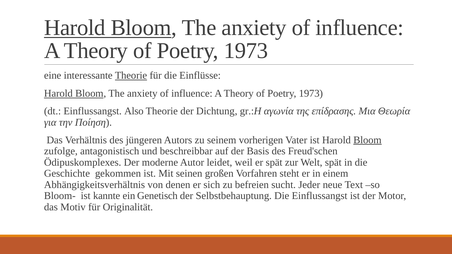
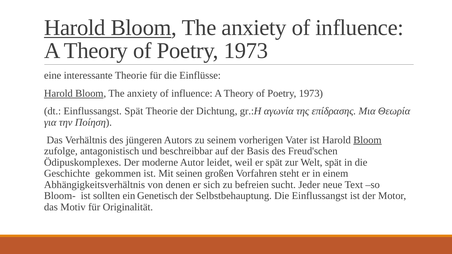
Theorie underline: present -> none (131, 76)
Einflussangst Also: Also -> Spät (134, 111)
kannte: kannte -> sollten (107, 196)
